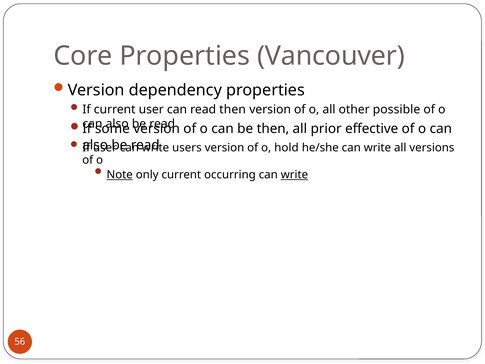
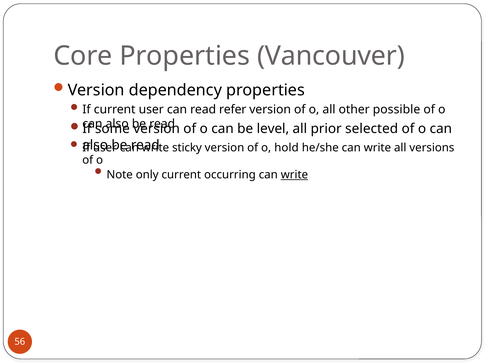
read then: then -> refer (233, 109)
be then: then -> level (273, 129)
effective: effective -> selected (372, 129)
users: users -> sticky (187, 147)
Note underline: present -> none (120, 174)
